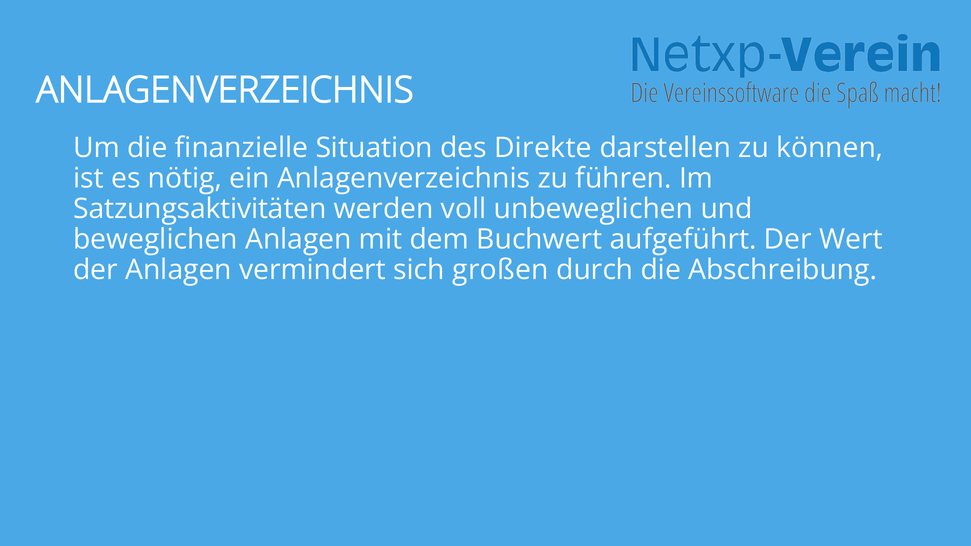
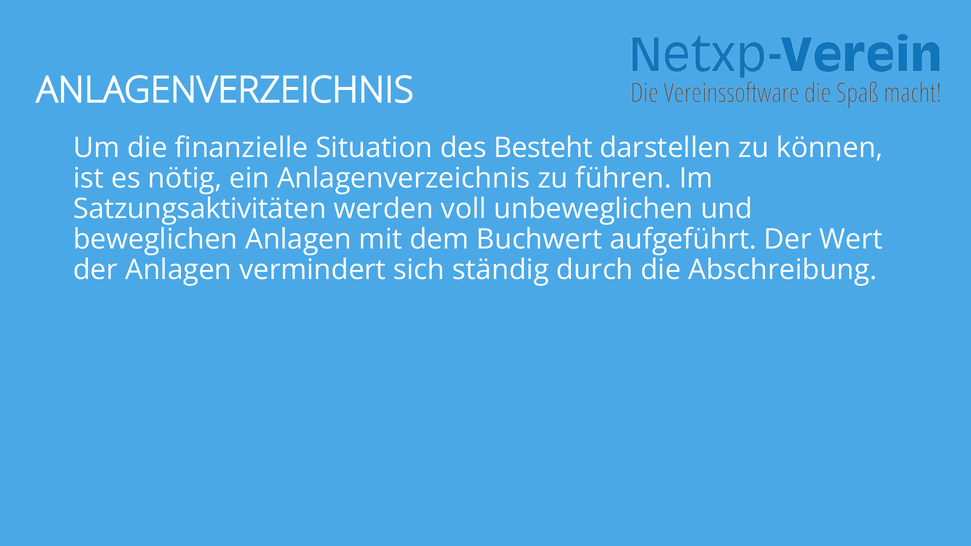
Direkte: Direkte -> Besteht (543, 148)
großen: großen -> ständig (501, 270)
